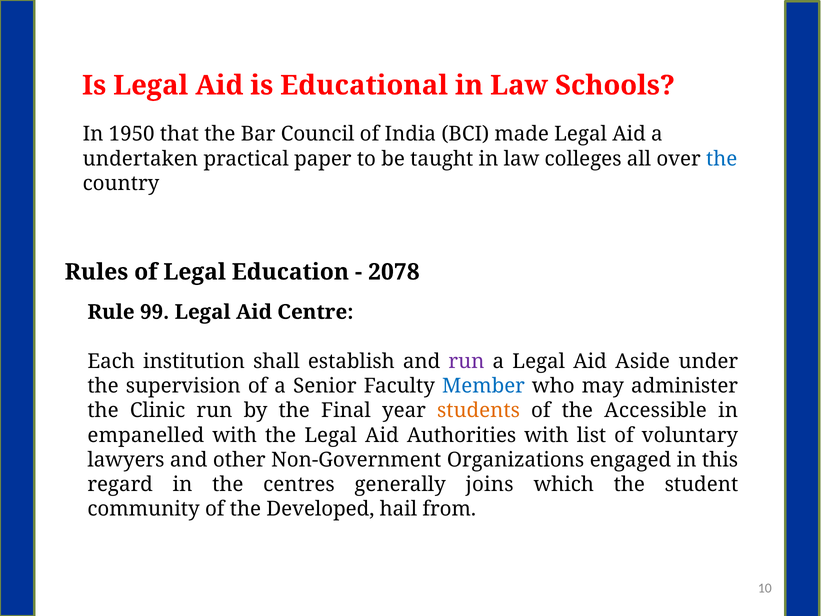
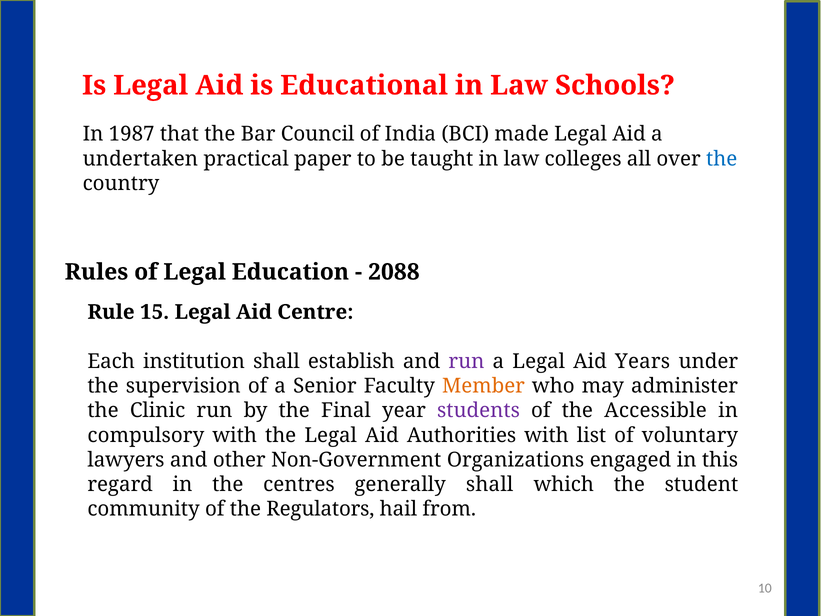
1950: 1950 -> 1987 (132, 134)
2078: 2078 -> 2088 (394, 272)
99: 99 -> 15 (155, 312)
Aside: Aside -> Years (643, 361)
Member colour: blue -> orange (483, 386)
students colour: orange -> purple (478, 410)
empanelled: empanelled -> compulsory (146, 435)
generally joins: joins -> shall (490, 484)
Developed: Developed -> Regulators (320, 509)
